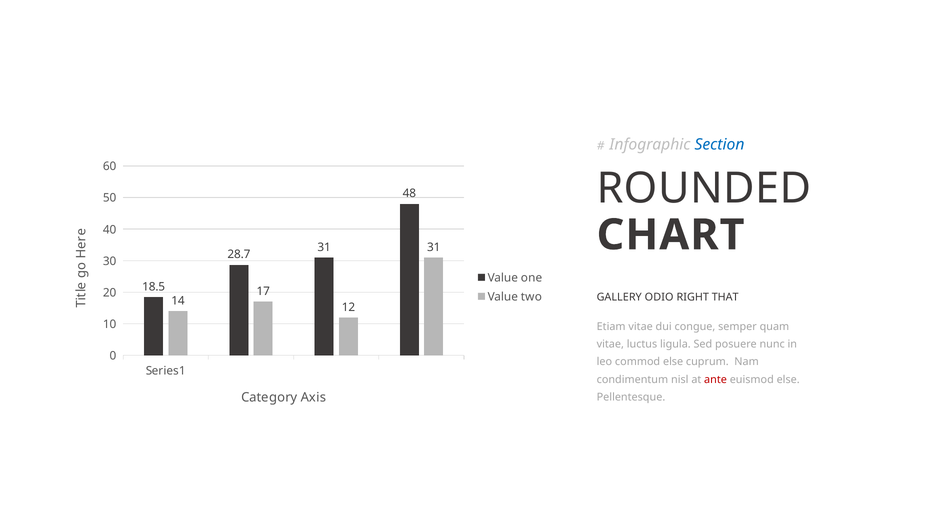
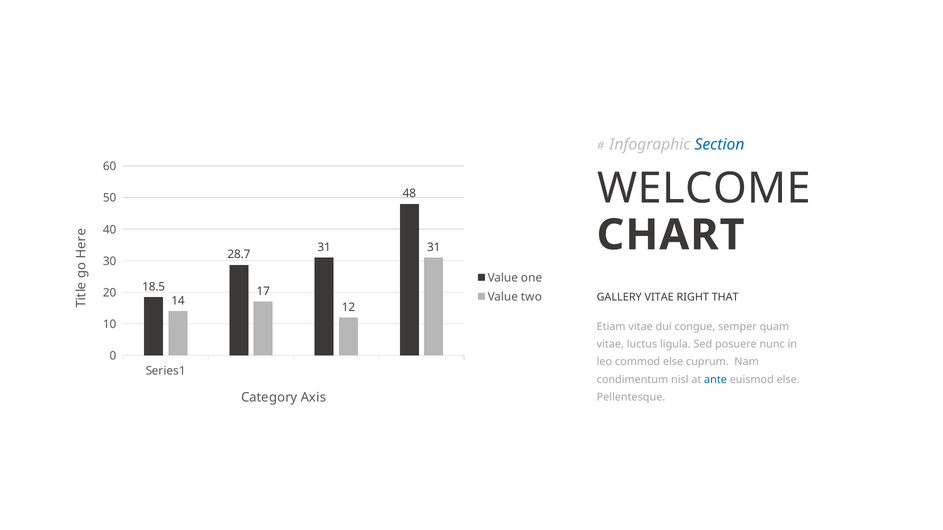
ROUNDED: ROUNDED -> WELCOME (704, 188)
GALLERY ODIO: ODIO -> VITAE (659, 297)
ante colour: red -> blue (715, 380)
